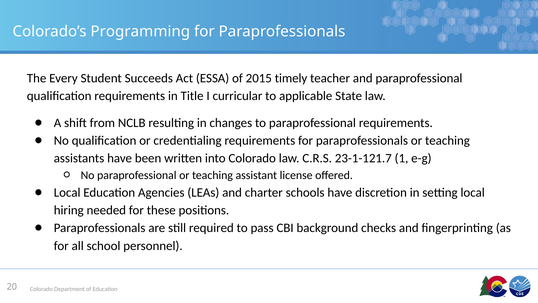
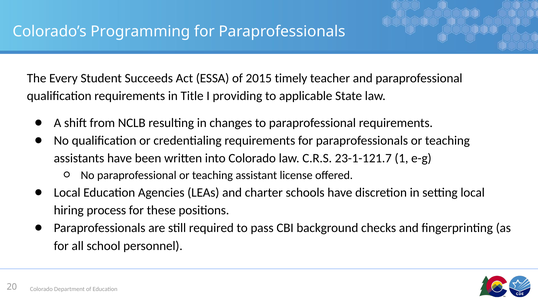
curricular: curricular -> providing (237, 96)
needed: needed -> process (106, 210)
